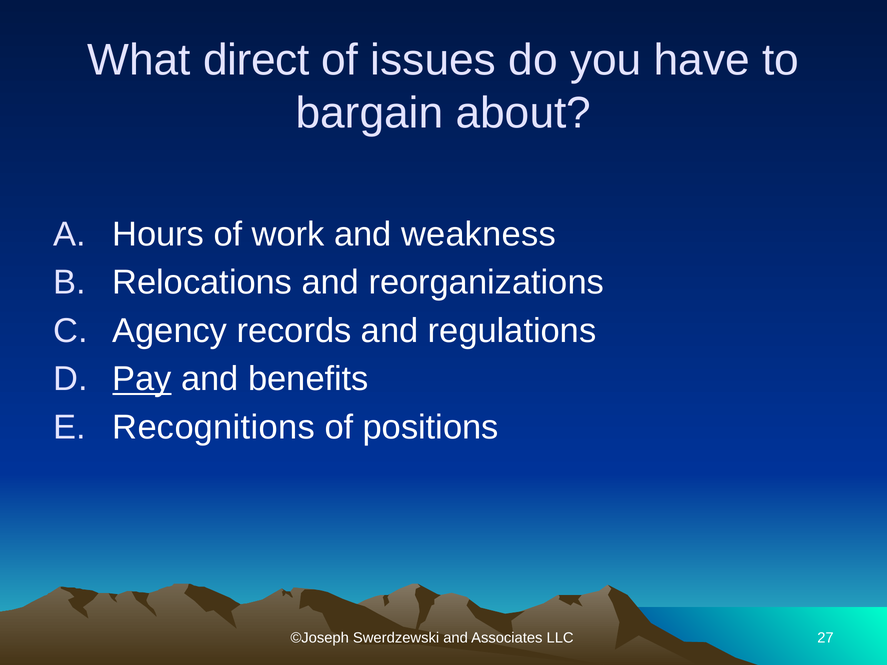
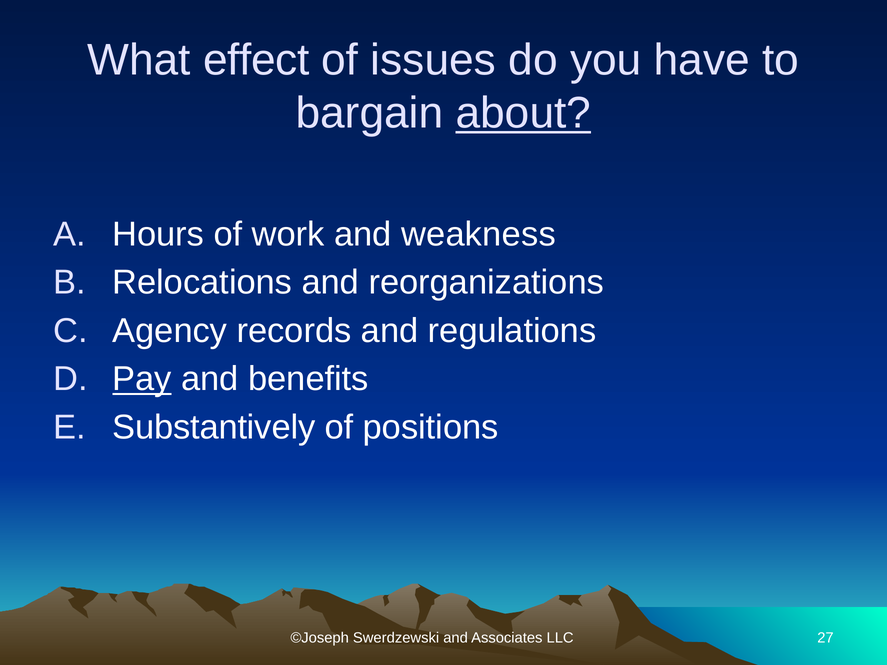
direct: direct -> effect (256, 60)
about underline: none -> present (523, 113)
Recognitions: Recognitions -> Substantively (214, 428)
